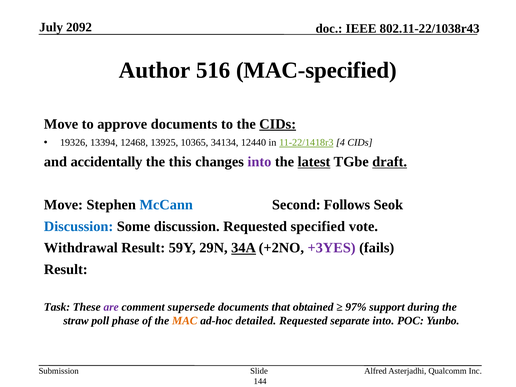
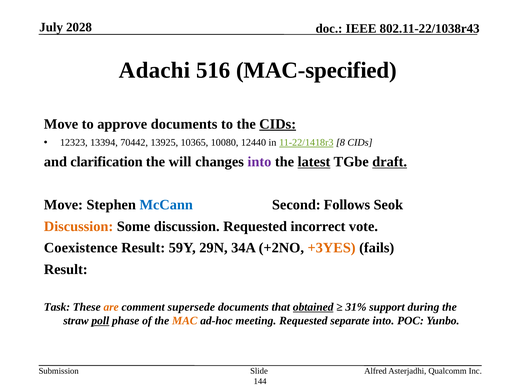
2092: 2092 -> 2028 (79, 27)
Author: Author -> Adachi (155, 70)
19326: 19326 -> 12323 (74, 143)
12468: 12468 -> 70442 (134, 143)
34134: 34134 -> 10080 (225, 143)
4: 4 -> 8 (340, 143)
accidentally: accidentally -> clarification (107, 162)
this: this -> will (180, 162)
Discussion colour: blue -> orange (79, 226)
specified: specified -> incorrect (318, 226)
Withdrawal: Withdrawal -> Coexistence (81, 248)
34A underline: present -> none (244, 248)
+3YES colour: purple -> orange (332, 248)
are colour: purple -> orange (111, 307)
obtained underline: none -> present (313, 307)
97%: 97% -> 31% (356, 307)
poll underline: none -> present (100, 321)
detailed: detailed -> meeting (256, 321)
